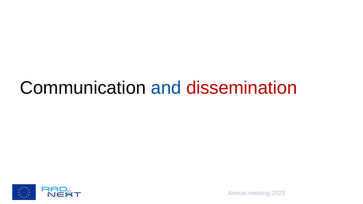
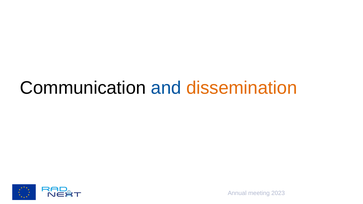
dissemination colour: red -> orange (242, 88)
